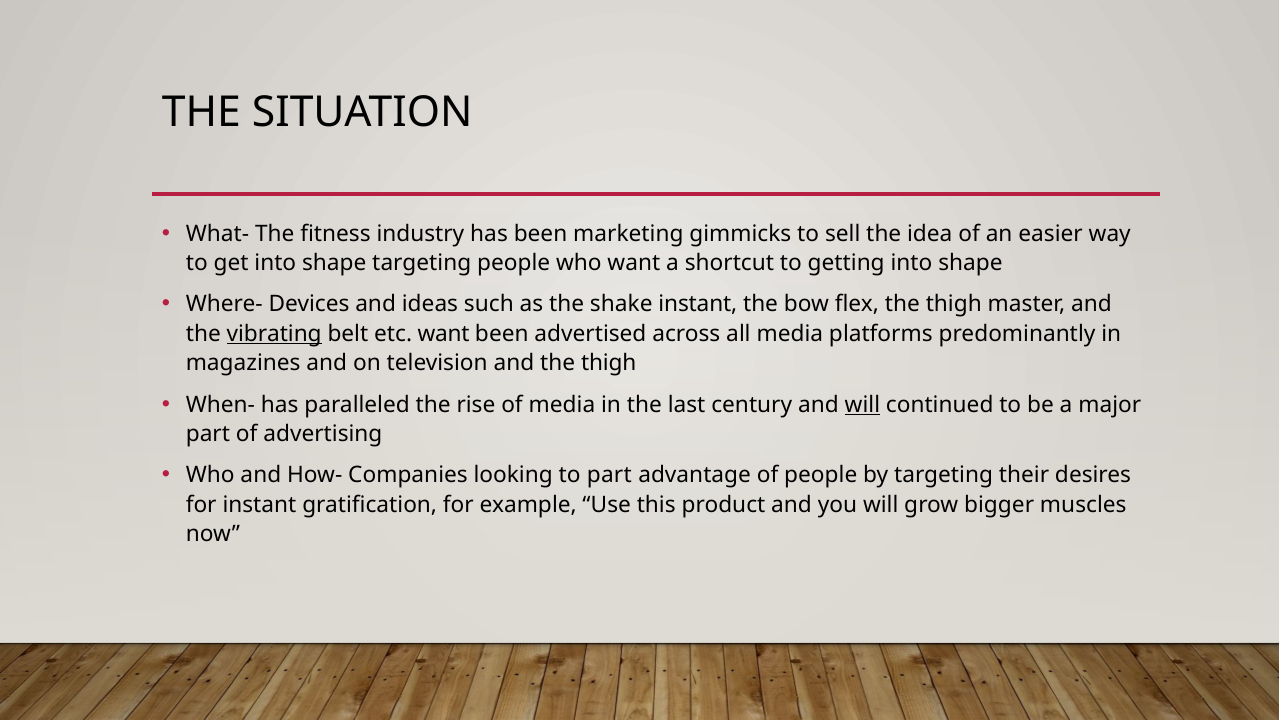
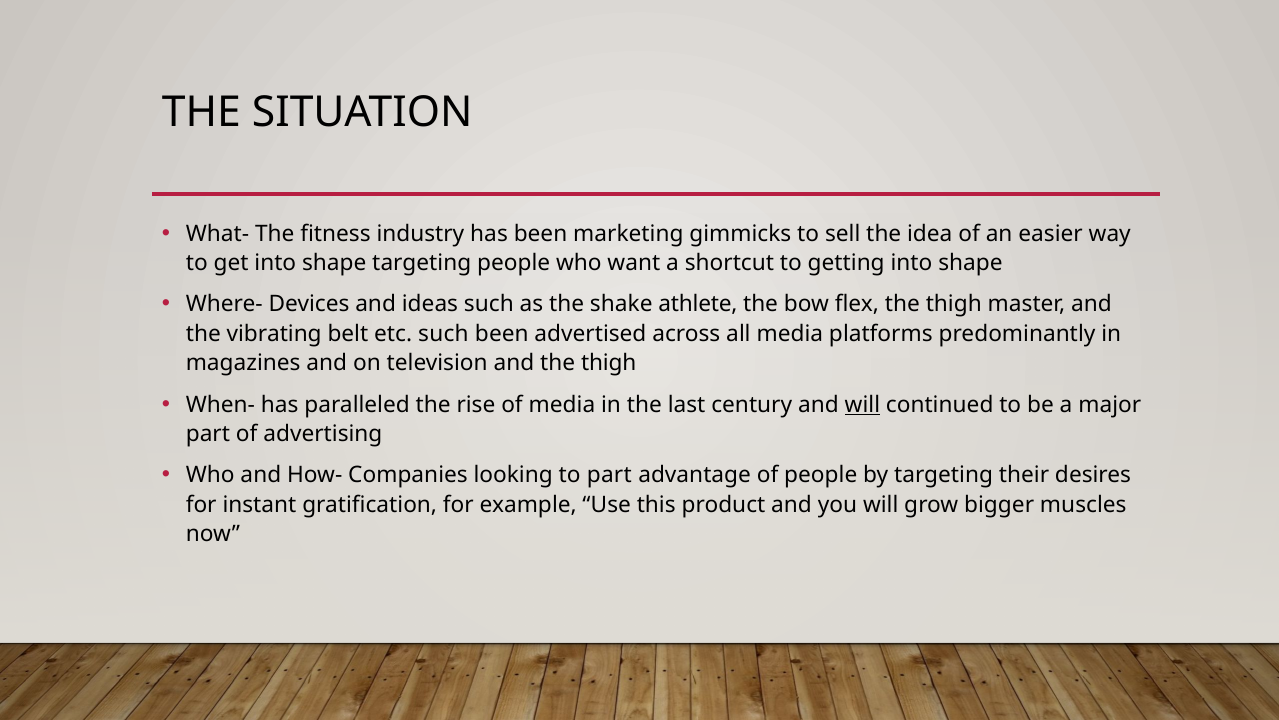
shake instant: instant -> athlete (698, 304)
vibrating underline: present -> none (274, 334)
etc want: want -> such (443, 334)
